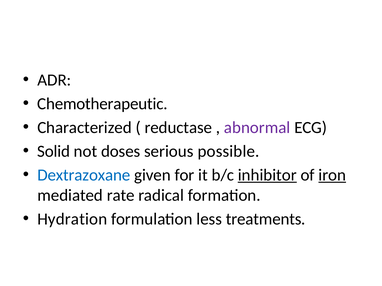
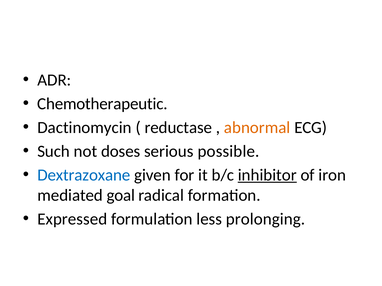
Characterized: Characterized -> Dactinomycin (84, 128)
abnormal colour: purple -> orange (257, 128)
Solid: Solid -> Such (54, 151)
iron underline: present -> none (332, 175)
rate: rate -> goal (121, 196)
Hydration: Hydration -> Expressed (72, 219)
treatments: treatments -> prolonging (266, 219)
